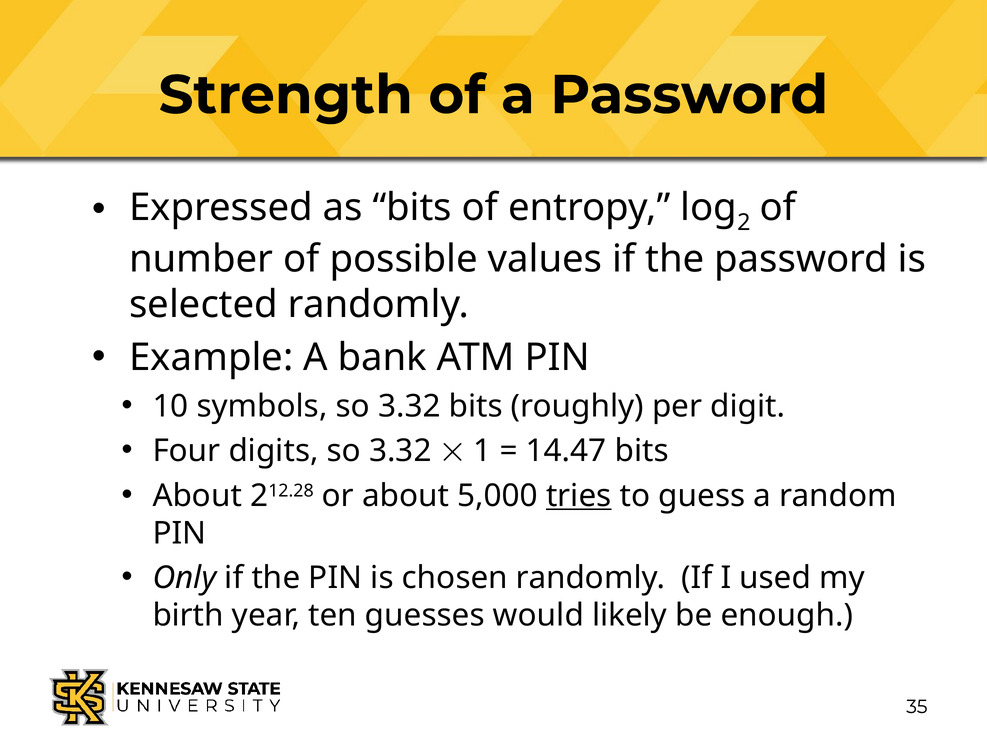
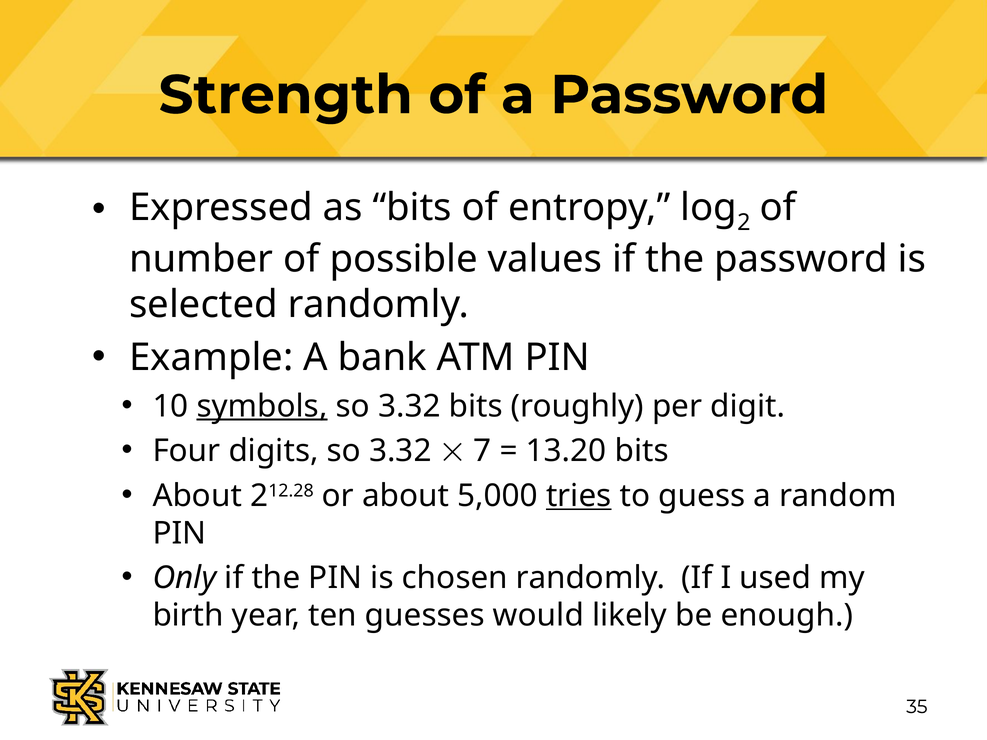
symbols underline: none -> present (262, 406)
1: 1 -> 7 (482, 451)
14.47: 14.47 -> 13.20 (566, 451)
